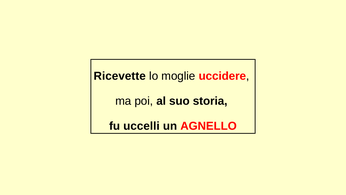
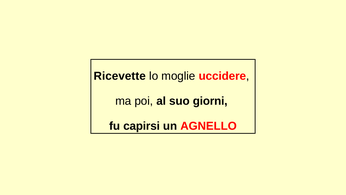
storia: storia -> giorni (210, 101)
uccelli: uccelli -> capirsi (142, 126)
